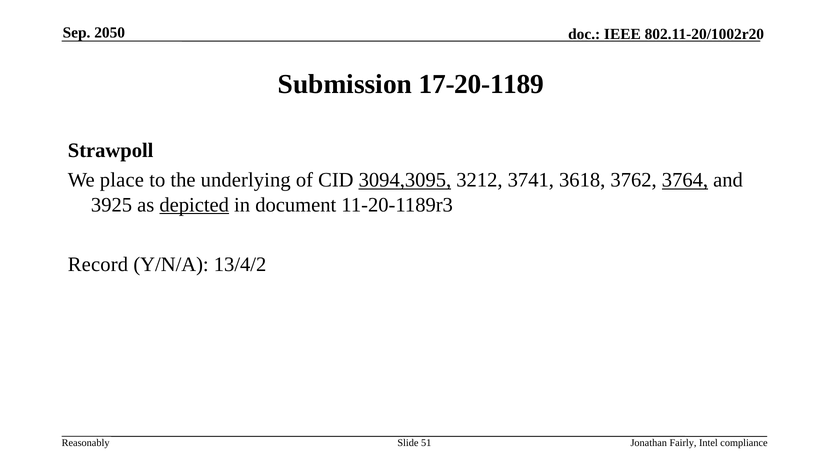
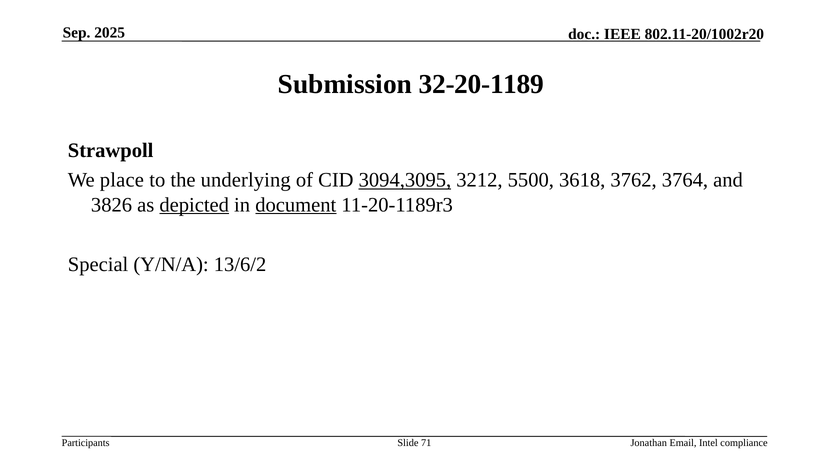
2050: 2050 -> 2025 (110, 33)
17-20-1189: 17-20-1189 -> 32-20-1189 (481, 84)
3741: 3741 -> 5500 (531, 180)
3764 underline: present -> none (685, 180)
3925: 3925 -> 3826 (112, 205)
document underline: none -> present (296, 205)
Record: Record -> Special (98, 265)
13/4/2: 13/4/2 -> 13/6/2 (240, 265)
Reasonably: Reasonably -> Participants (86, 443)
51: 51 -> 71 (426, 443)
Fairly: Fairly -> Email (683, 443)
